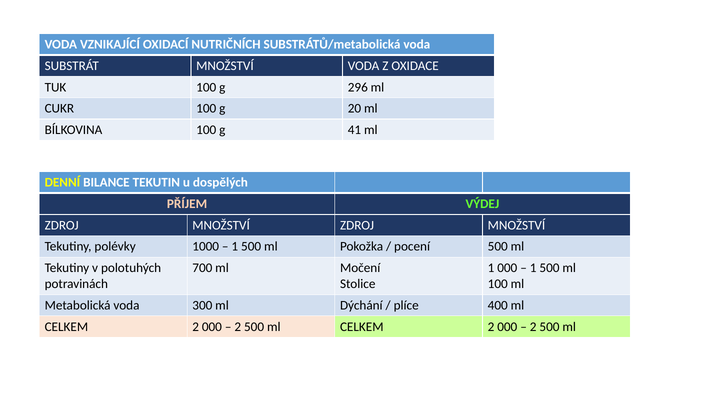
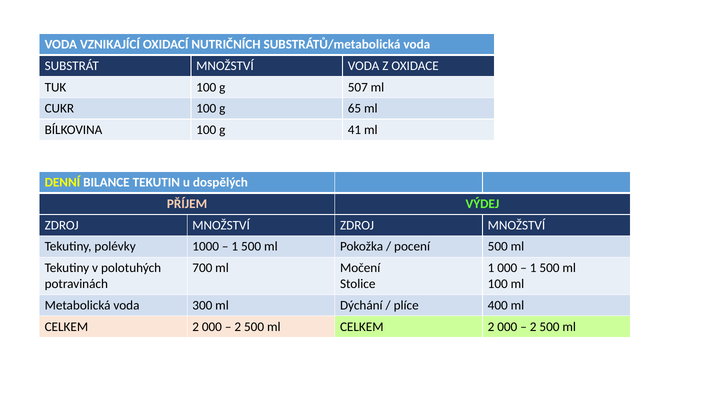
296: 296 -> 507 (358, 87)
20: 20 -> 65 (354, 109)
